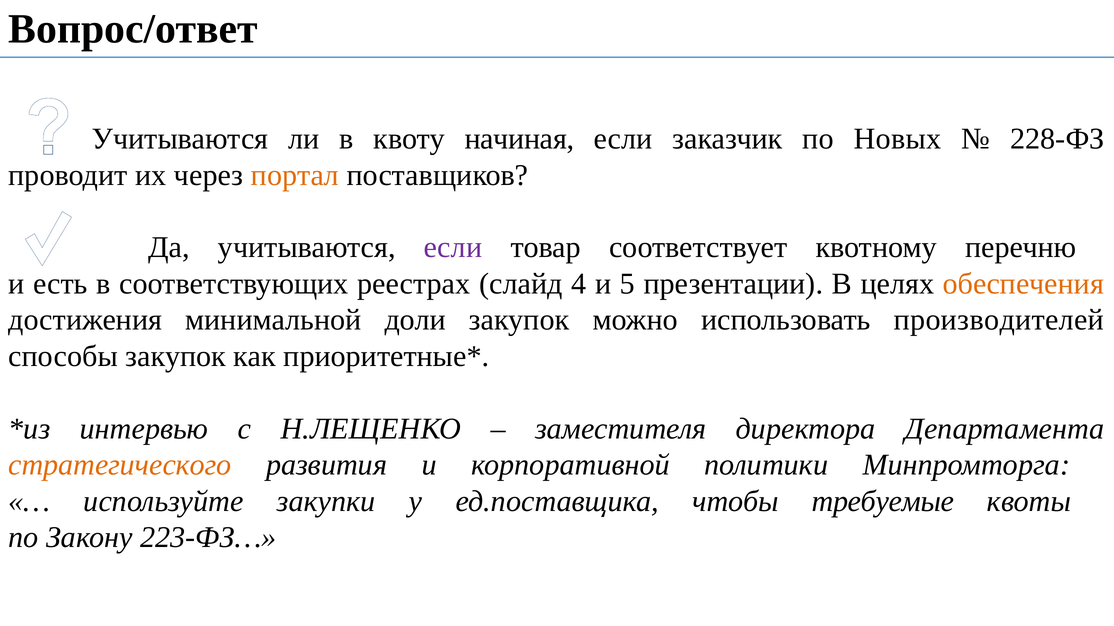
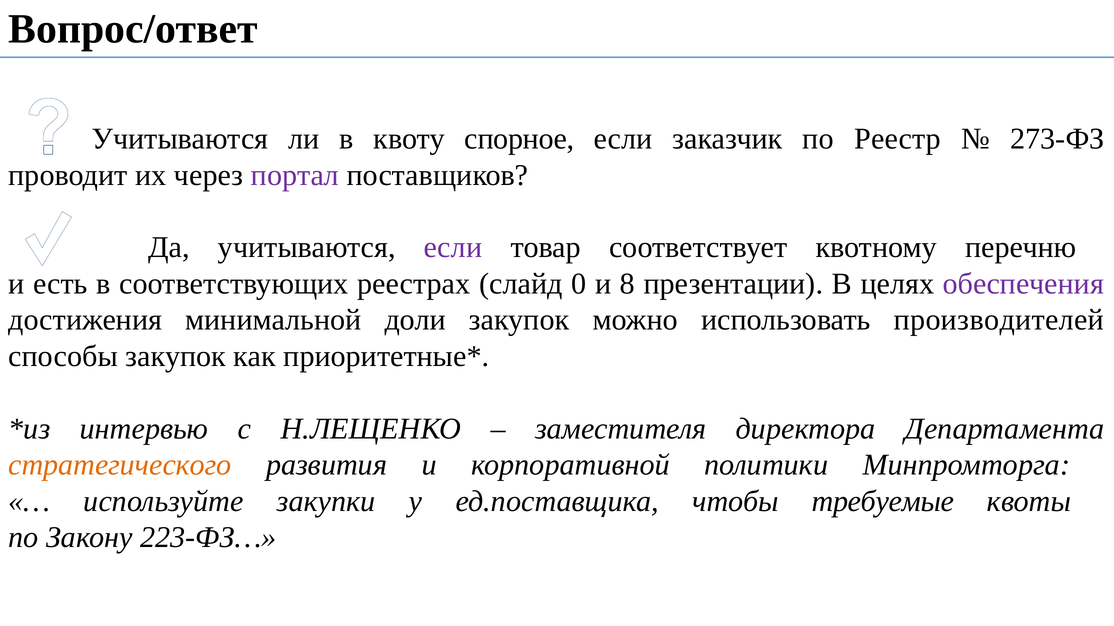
начиная: начиная -> спорное (519, 139)
Новых: Новых -> Реестр (897, 139)
228-ФЗ: 228-ФЗ -> 273-ФЗ (1057, 139)
портал colour: orange -> purple (295, 175)
4: 4 -> 0 (579, 284)
5: 5 -> 8 (628, 284)
обеспечения colour: orange -> purple (1023, 284)
